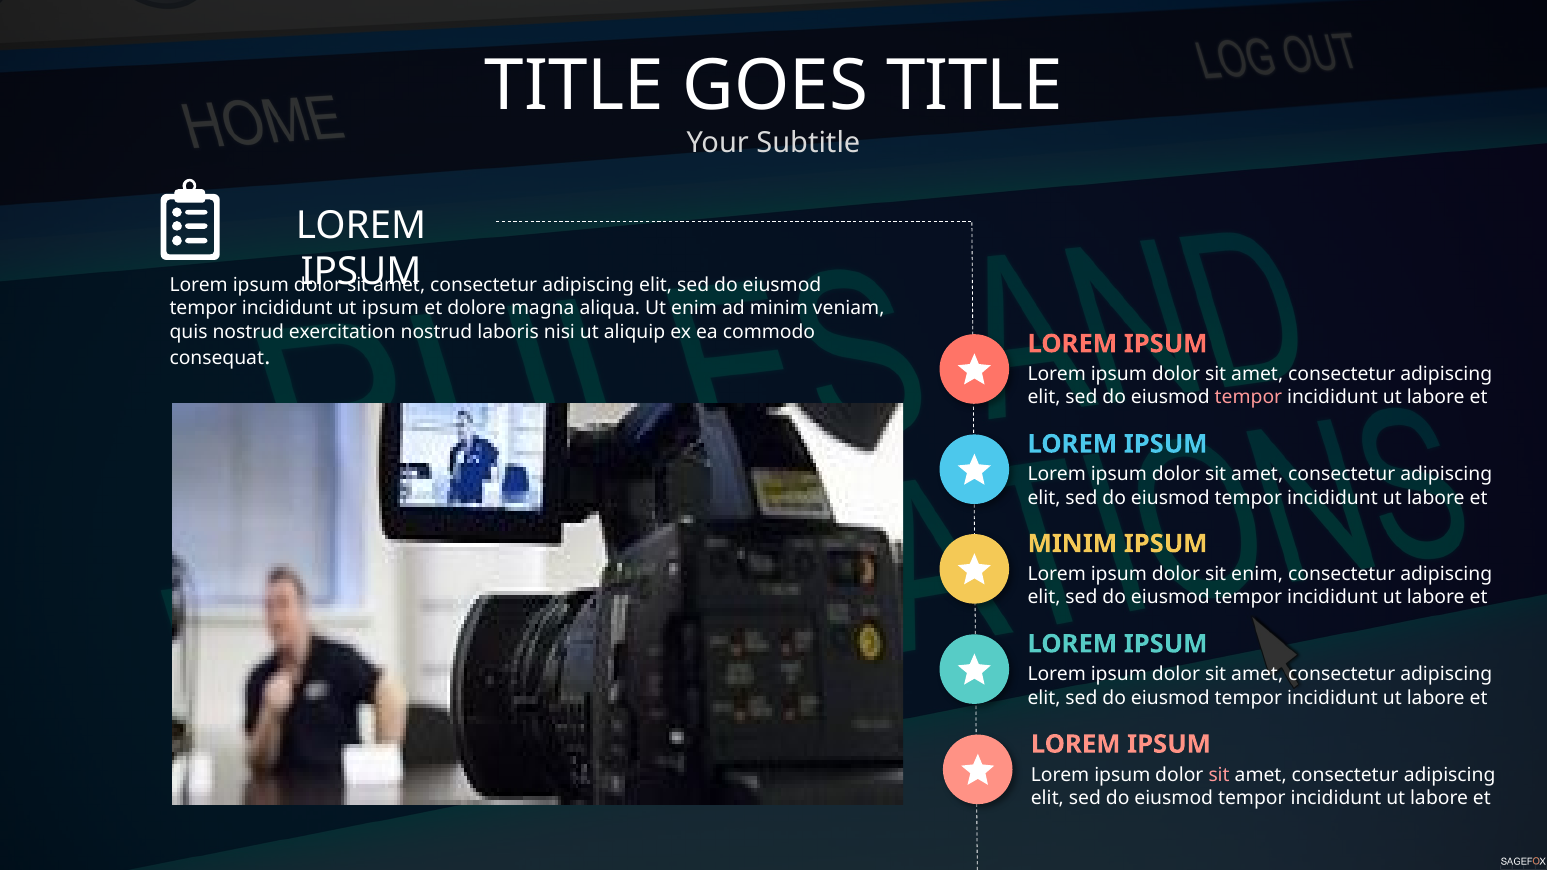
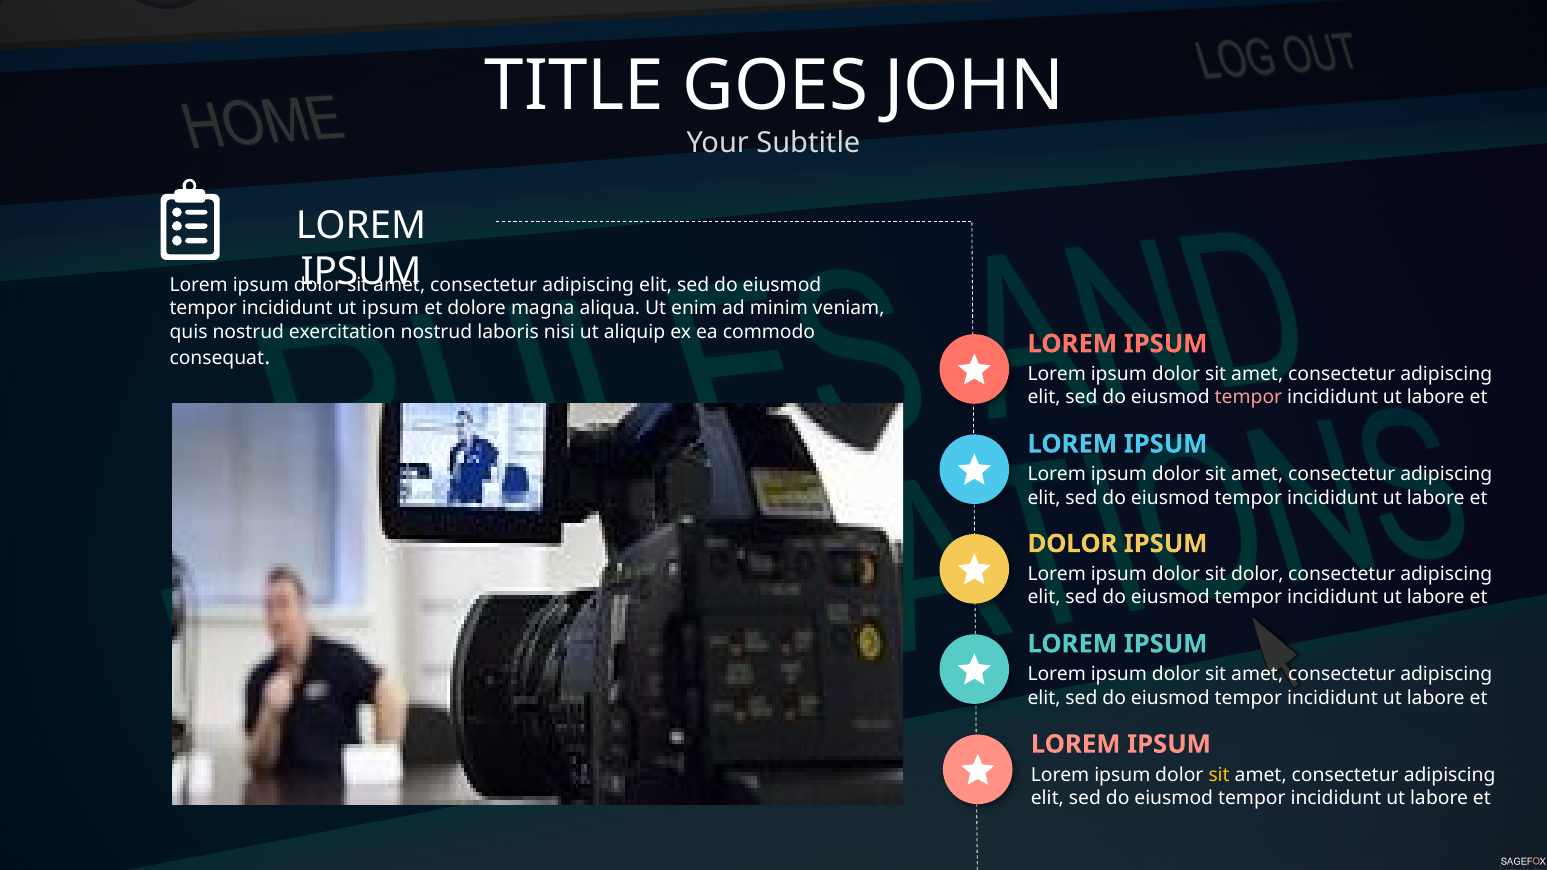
GOES TITLE: TITLE -> JOHN (974, 86)
MINIM: MINIM -> DOLOR (1072, 544)
sit enim: enim -> dolor (1257, 574)
sit colour: pink -> yellow (1219, 775)
